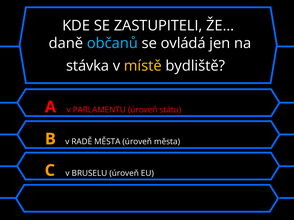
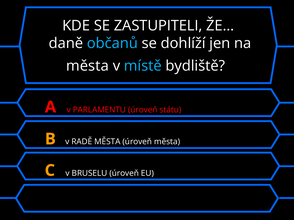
ovládá: ovládá -> dohlíží (183, 43)
stávka: stávka -> města (87, 66)
místě colour: yellow -> light blue (143, 66)
